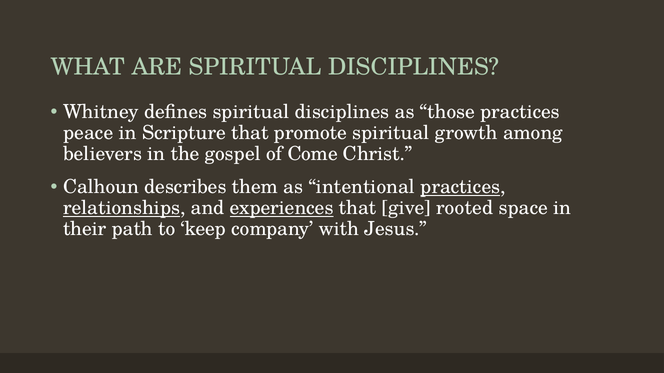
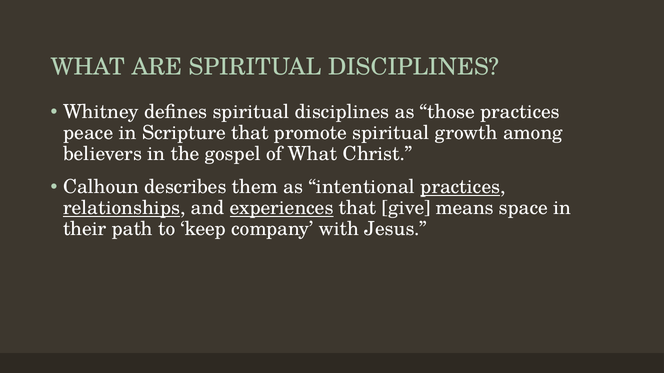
of Come: Come -> What (313, 154)
rooted: rooted -> means (465, 208)
